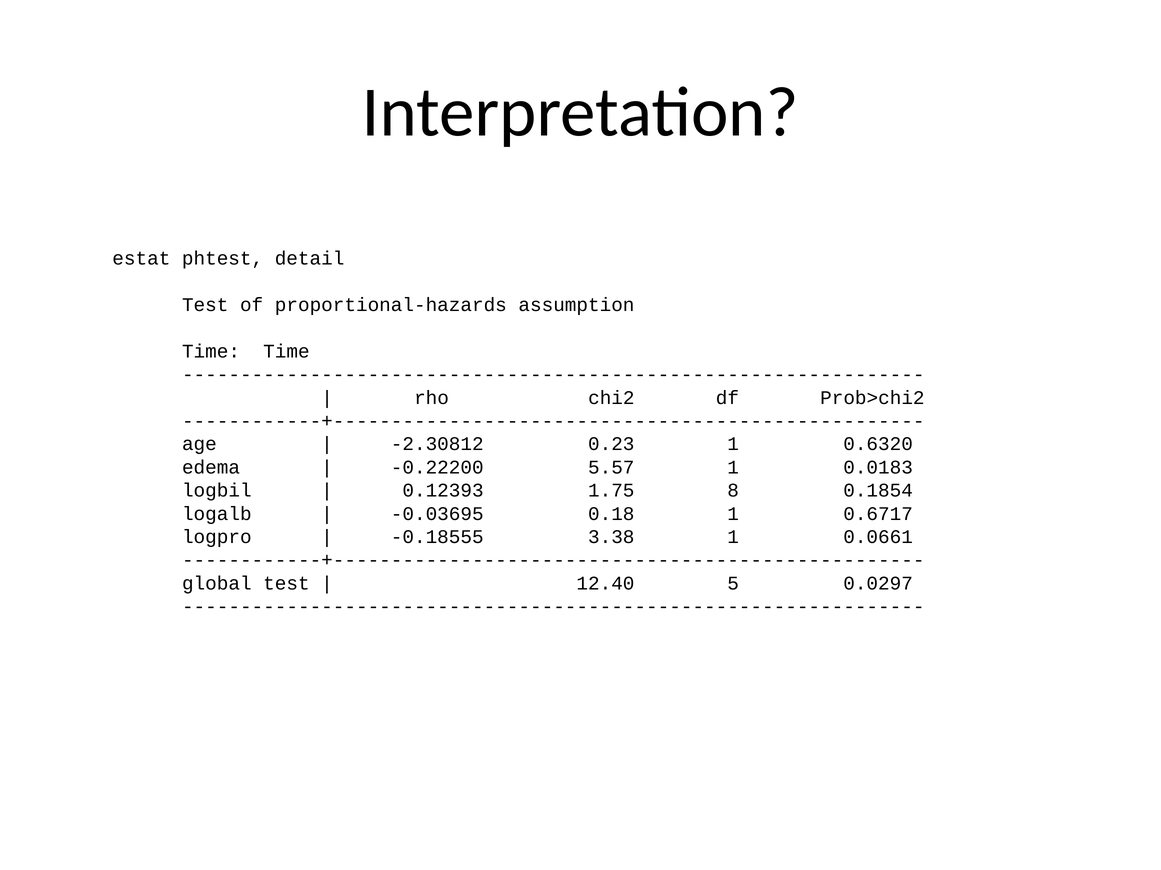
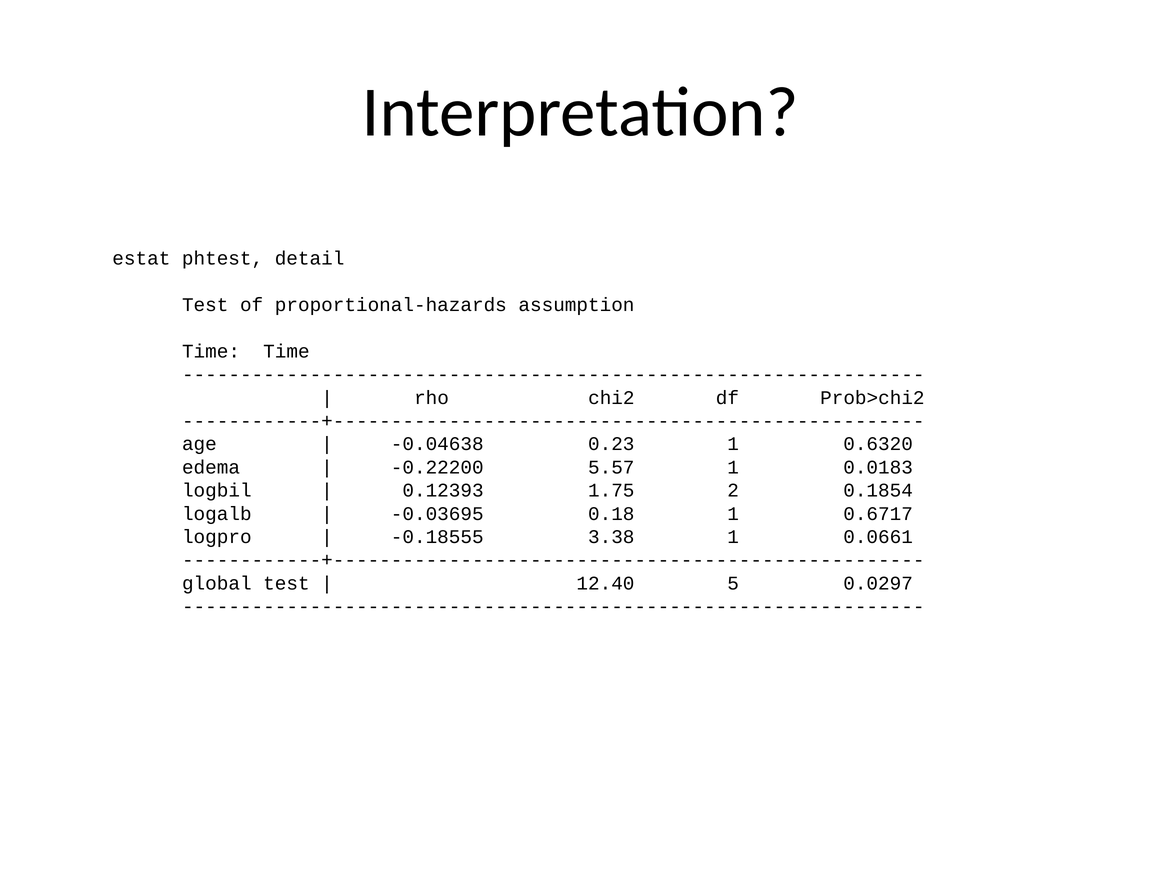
-2.30812: -2.30812 -> -0.04638 (437, 444)
8: 8 -> 2 (733, 491)
